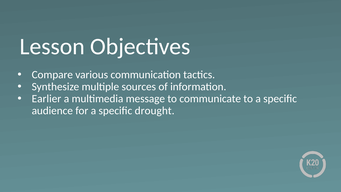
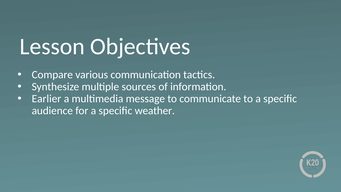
drought: drought -> weather (155, 111)
